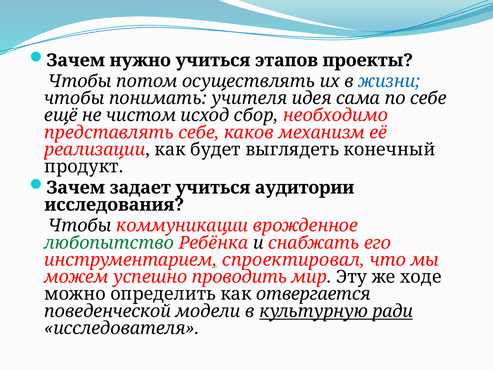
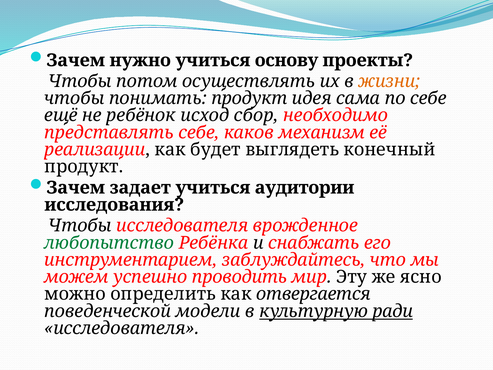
этапов: этапов -> основу (287, 60)
жизни colour: blue -> orange (390, 81)
понимать учителя: учителя -> продукт (249, 98)
чистом: чистом -> ребёнок (141, 115)
Чтобы коммуникации: коммуникации -> исследователя (182, 226)
спроектировал: спроектировал -> заблуждайтесь (294, 260)
ходе: ходе -> ясно (421, 277)
